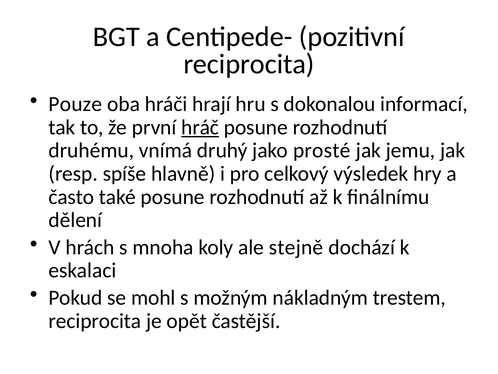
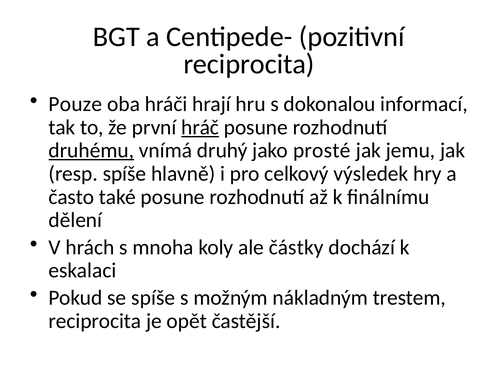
druhému underline: none -> present (91, 150)
stejně: stejně -> částky (296, 247)
se mohl: mohl -> spíše (153, 297)
